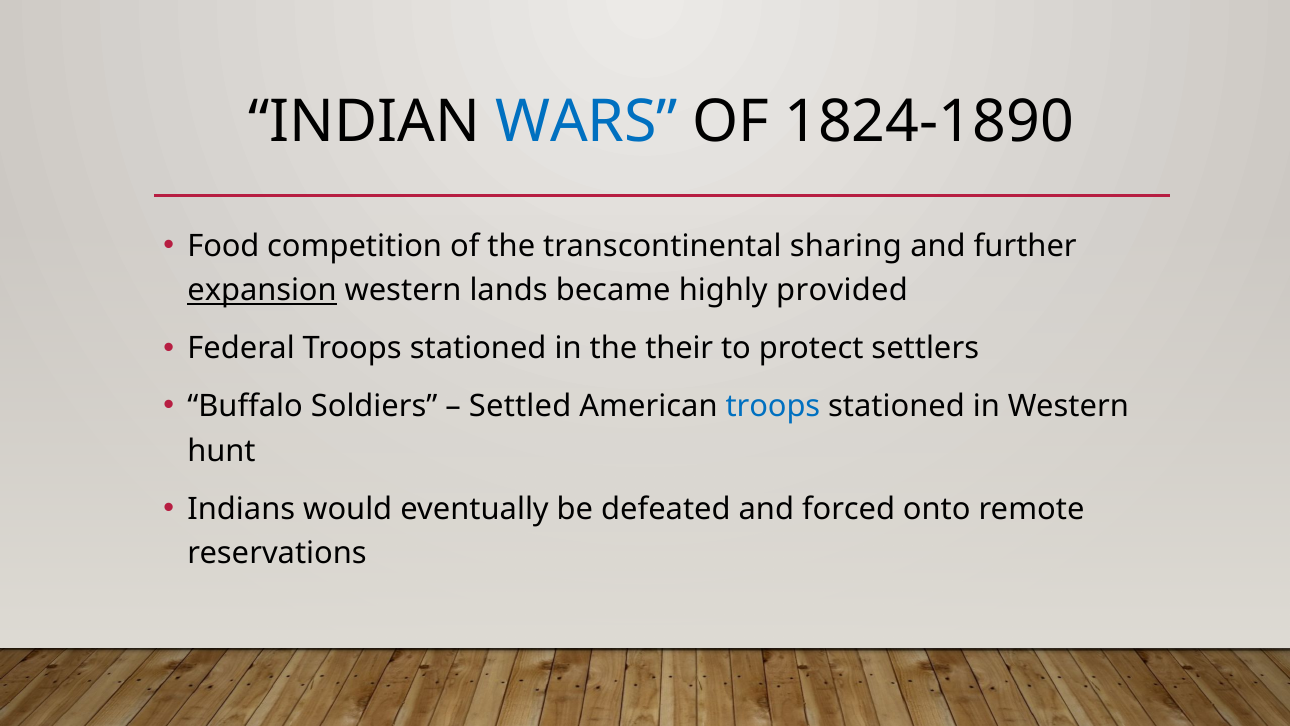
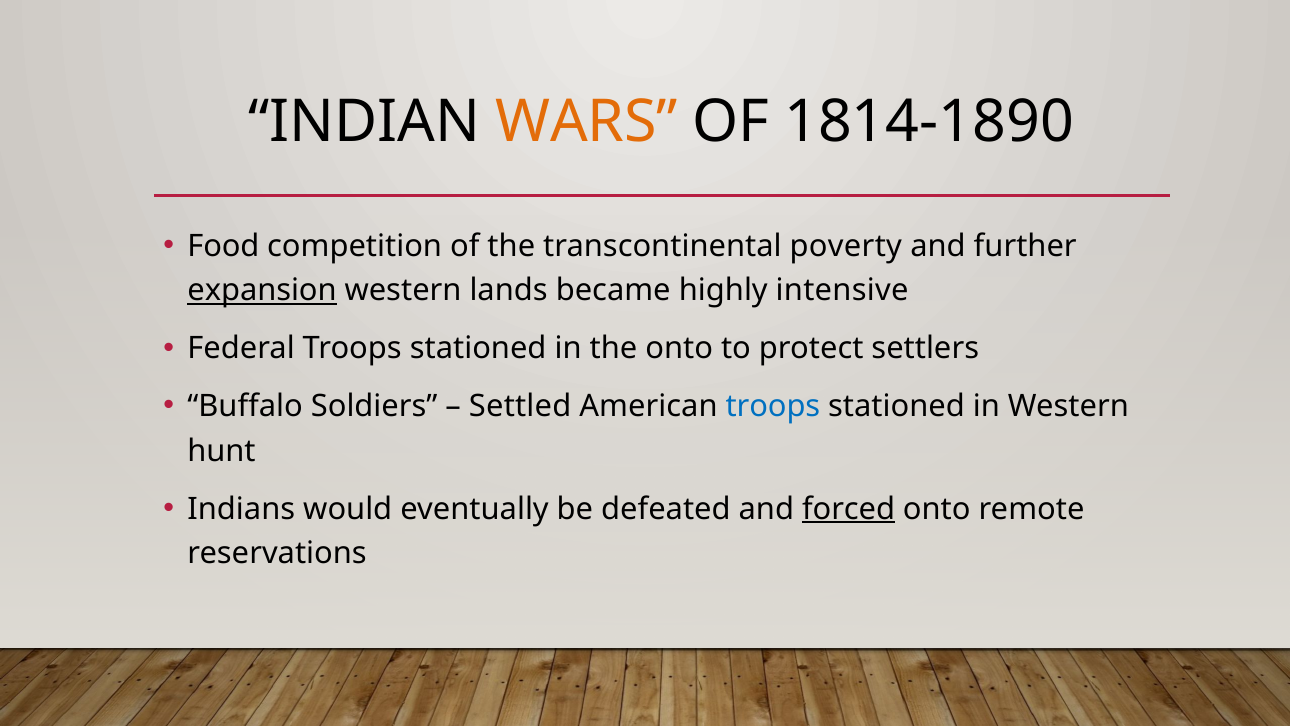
WARS colour: blue -> orange (587, 122)
1824-1890: 1824-1890 -> 1814-1890 (929, 122)
sharing: sharing -> poverty (846, 246)
provided: provided -> intensive (842, 291)
the their: their -> onto (679, 349)
forced underline: none -> present (849, 509)
